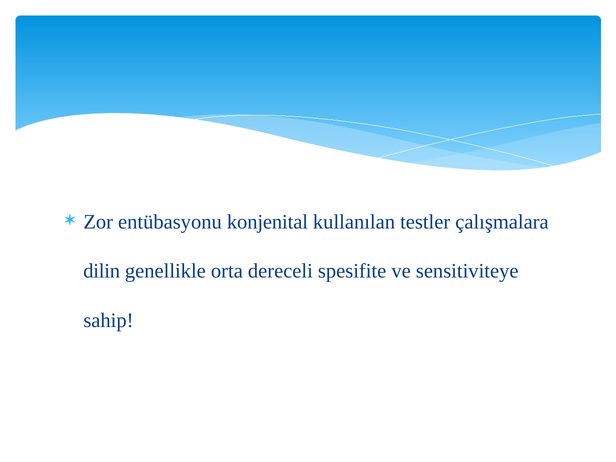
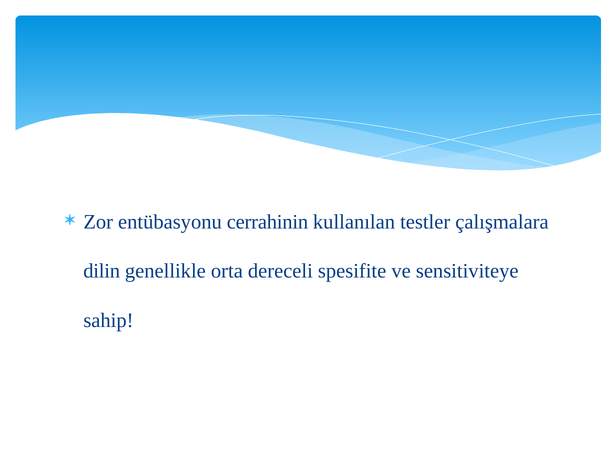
konjenital: konjenital -> cerrahinin (267, 222)
